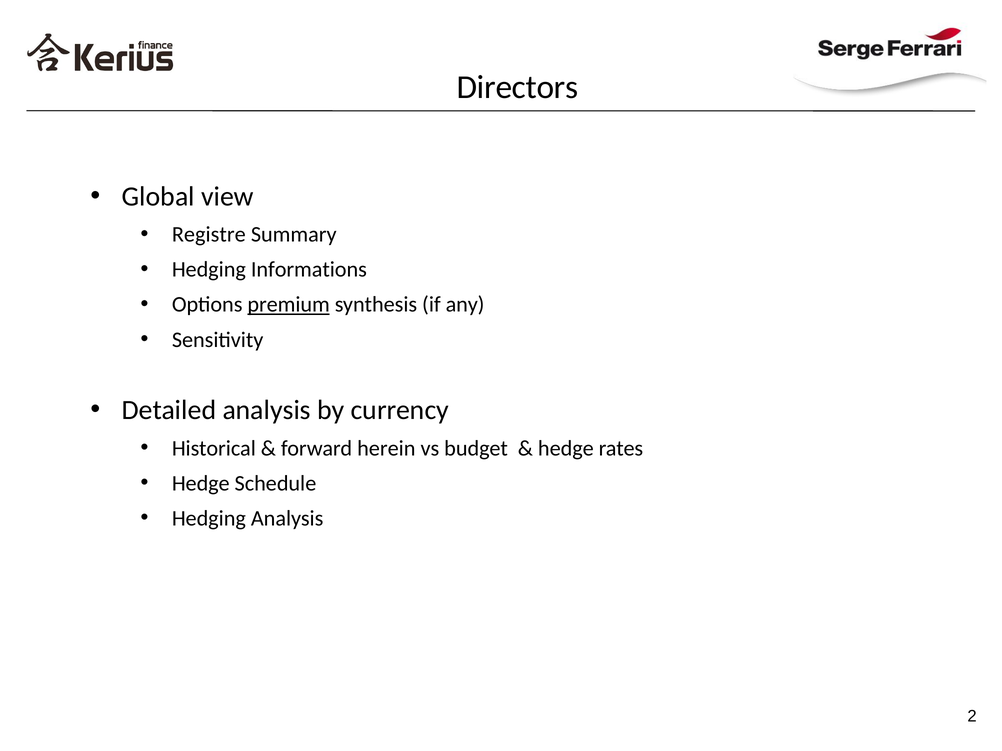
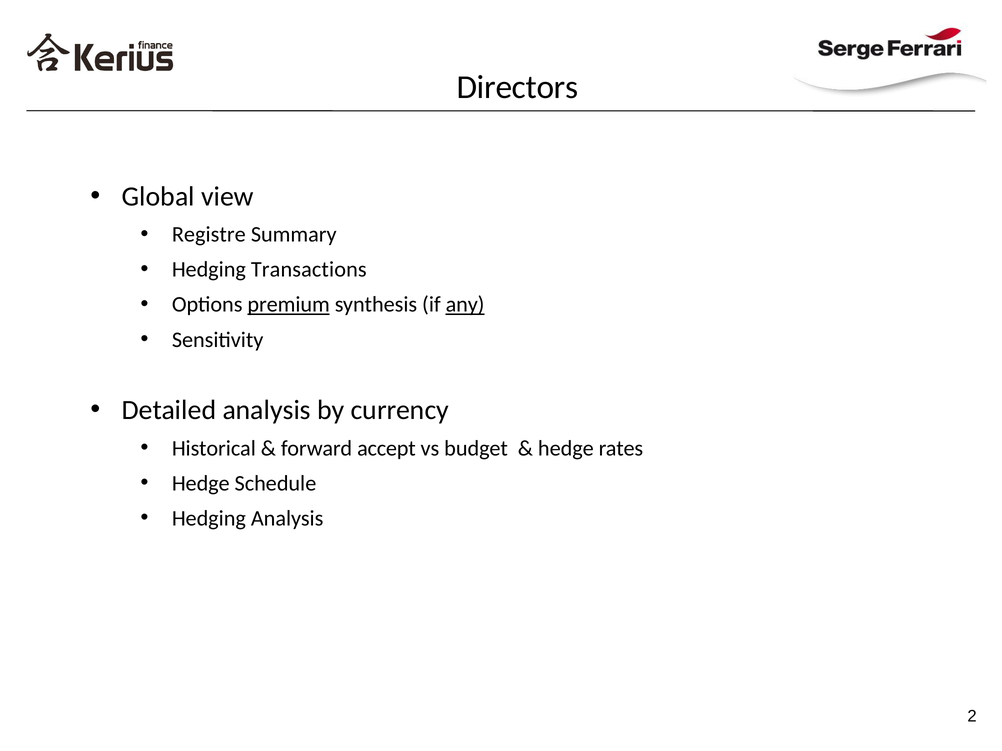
Informations: Informations -> Transactions (309, 270)
any underline: none -> present (465, 305)
herein: herein -> accept (386, 449)
